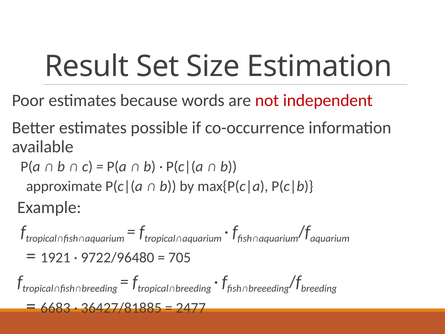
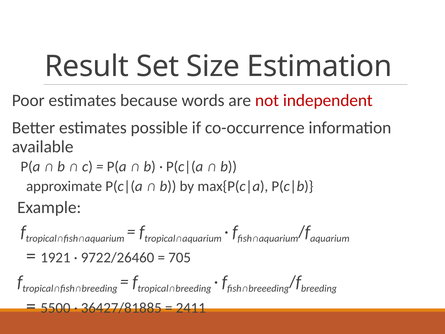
9722/96480: 9722/96480 -> 9722/26460 (118, 257)
6683: 6683 -> 5500 (55, 308)
2477: 2477 -> 2411 (191, 308)
